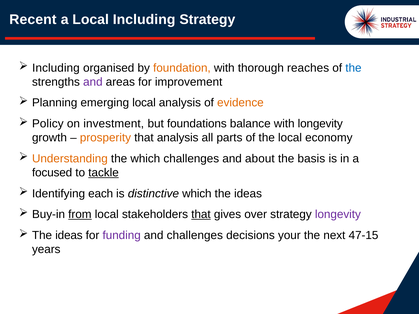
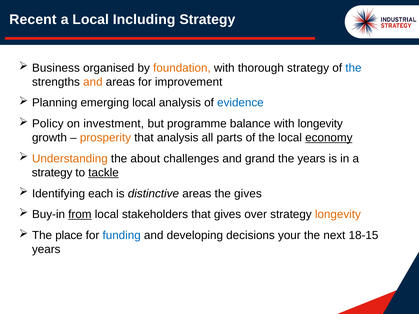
Including: Including -> Business (56, 68)
thorough reaches: reaches -> strategy (308, 68)
and colour: purple -> orange (93, 82)
evidence colour: orange -> blue (240, 103)
foundations: foundations -> programme (197, 124)
economy underline: none -> present (329, 138)
the which: which -> about (145, 159)
about: about -> grand (260, 159)
the basis: basis -> years (311, 159)
focused: focused -> strategy (52, 173)
distinctive which: which -> areas (197, 194)
ideas: ideas -> gives (248, 194)
that underline: present -> none (201, 215)
longevity colour: purple -> orange (338, 215)
ideas: ideas -> place (69, 236)
funding colour: purple -> blue (122, 236)
and challenges: challenges -> developing (195, 236)
47-15: 47-15 -> 18-15 (364, 236)
